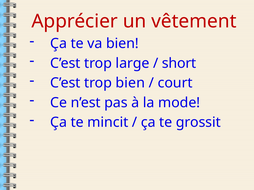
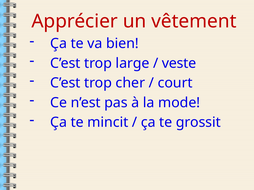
short: short -> veste (179, 63)
trop bien: bien -> cher (130, 83)
